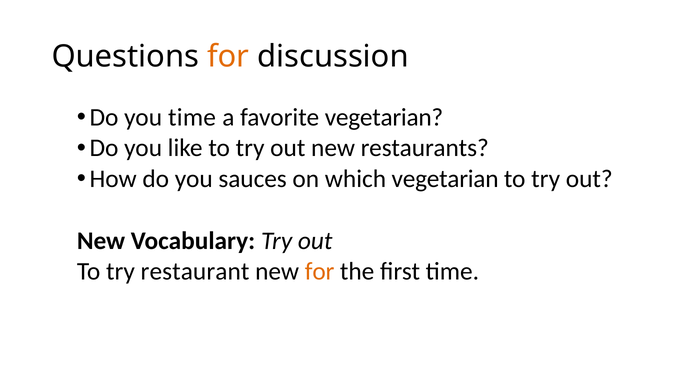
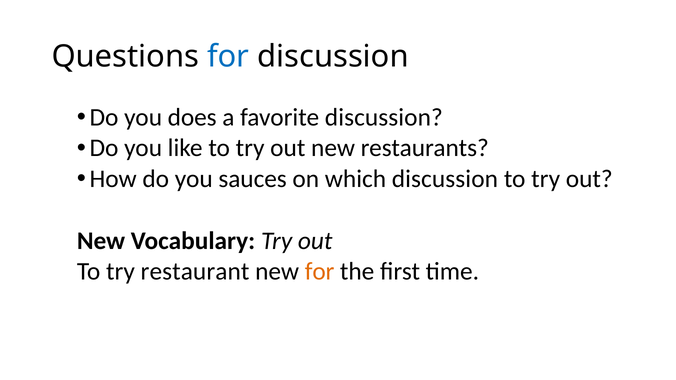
for colour: orange -> blue (228, 57)
you time: time -> does (192, 117)
favorite vegetarian: vegetarian -> discussion (384, 117)
which vegetarian: vegetarian -> discussion (445, 179)
